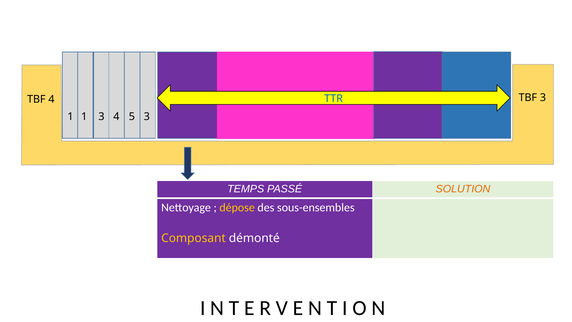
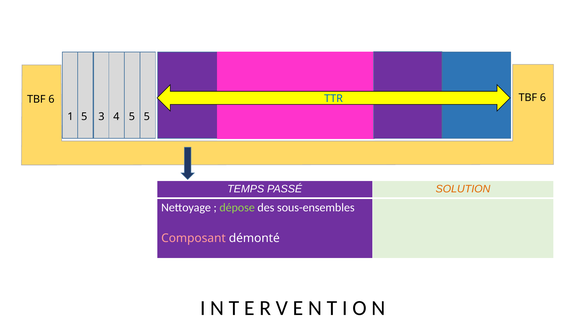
4: 4 -> 6 (51, 99)
3: 3 -> 6 (543, 97)
1 1: 1 -> 5 (84, 117)
5 3: 3 -> 5 (147, 117)
dépose colour: yellow -> light green (237, 207)
Composant colour: yellow -> pink (193, 238)
